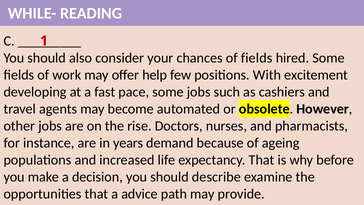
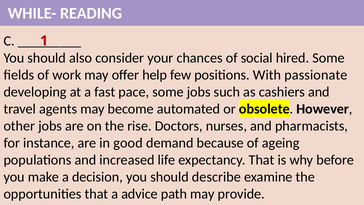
of fields: fields -> social (257, 58)
excitement: excitement -> passionate (316, 75)
years: years -> good (128, 143)
